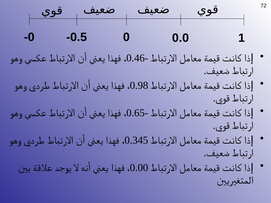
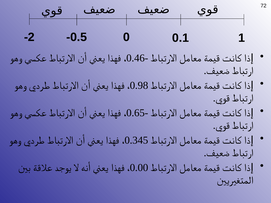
-0: -0 -> -2 (29, 37)
0.0: 0.0 -> 0.1 (181, 38)
